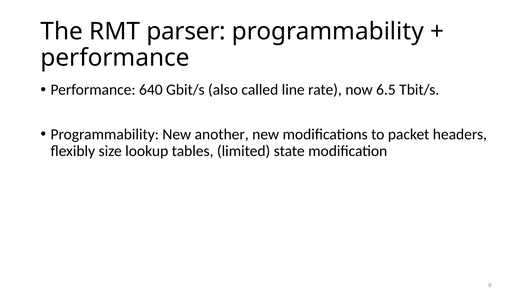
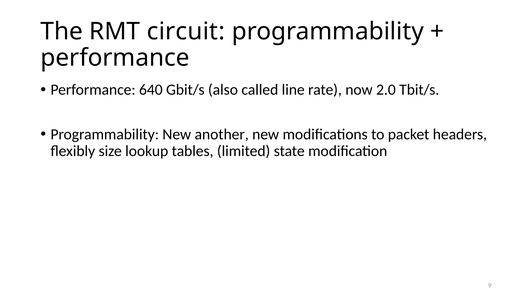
parser: parser -> circuit (186, 32)
6.5: 6.5 -> 2.0 (386, 90)
